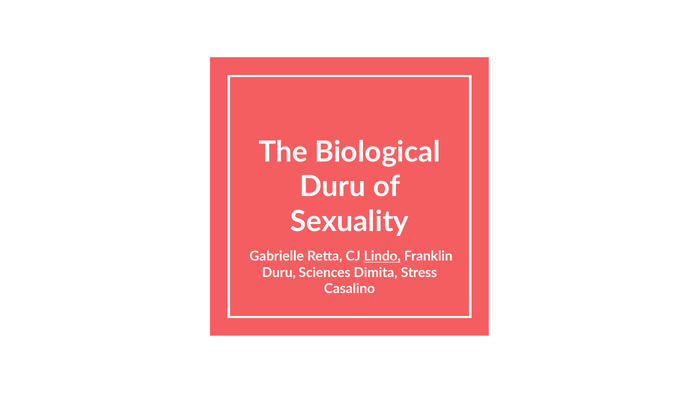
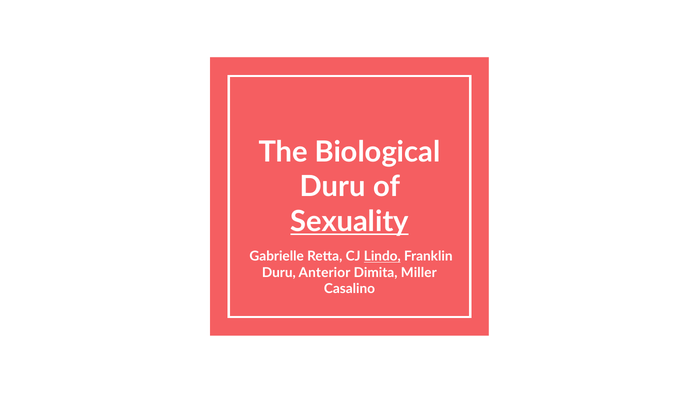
Sexuality underline: none -> present (349, 222)
Sciences: Sciences -> Anterior (324, 273)
Stress: Stress -> Miller (419, 273)
